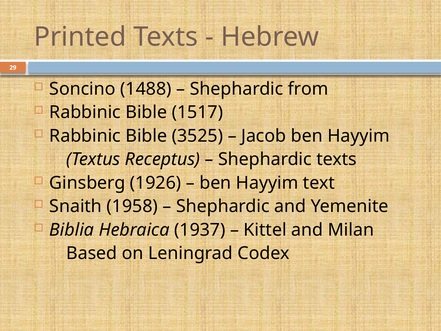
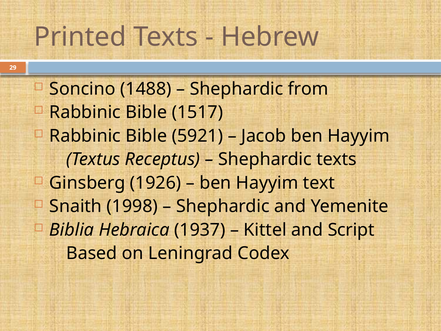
3525: 3525 -> 5921 (197, 136)
1958: 1958 -> 1998 (132, 206)
Milan: Milan -> Script (351, 230)
